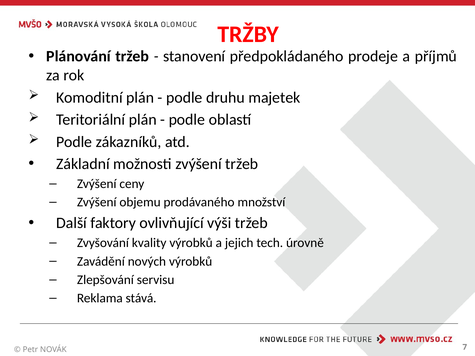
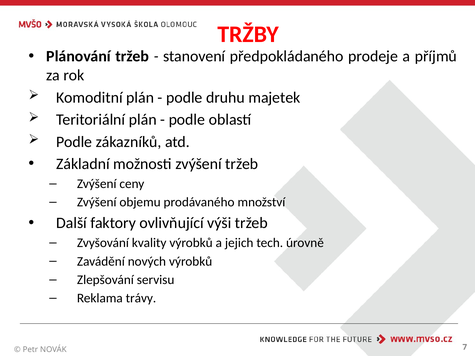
stává: stává -> trávy (141, 299)
